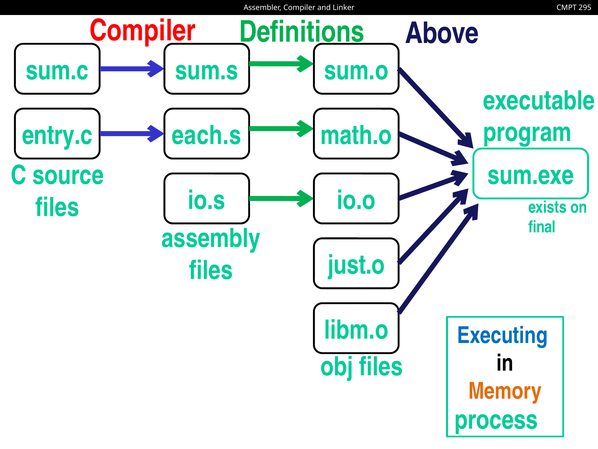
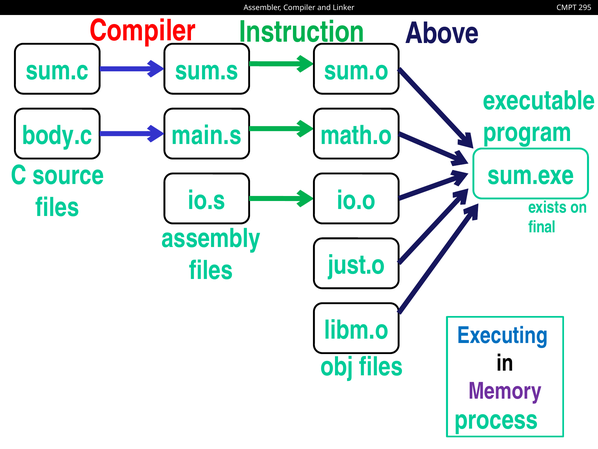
Definitions: Definitions -> Instruction (302, 32)
entry.c: entry.c -> body.c (57, 135)
each.s: each.s -> main.s (207, 135)
Memory colour: orange -> purple (505, 391)
